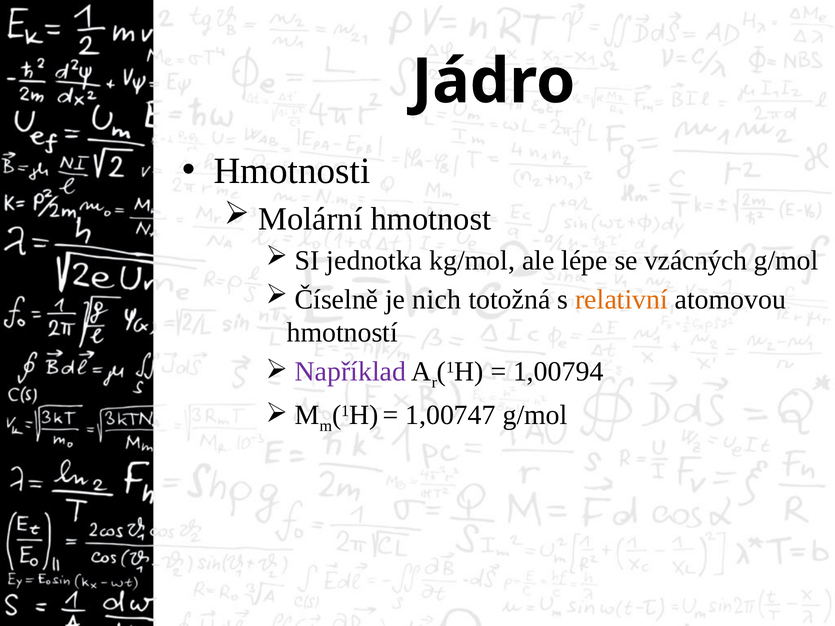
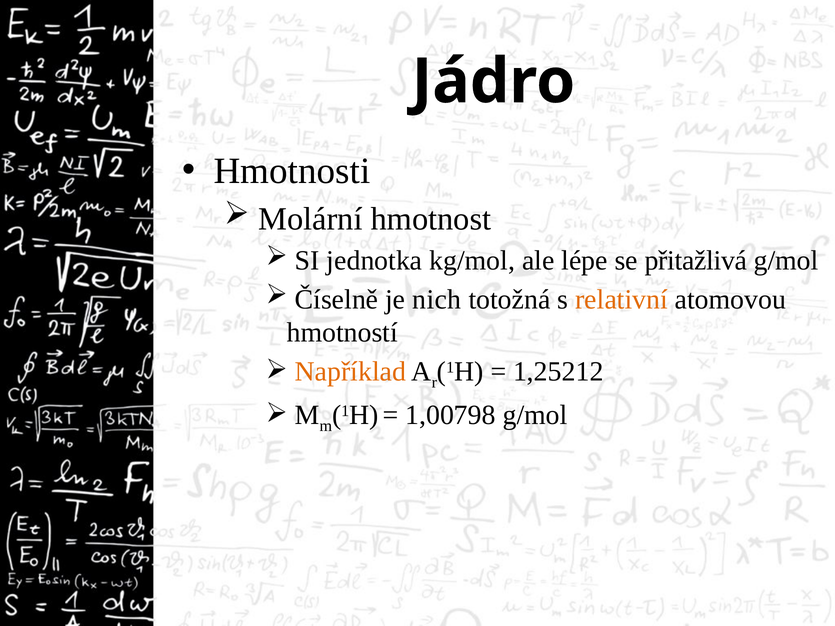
vzácných: vzácných -> přitažlivá (696, 261)
Například colour: purple -> orange (350, 372)
1,00794: 1,00794 -> 1,25212 (558, 372)
1,00747: 1,00747 -> 1,00798 (450, 415)
